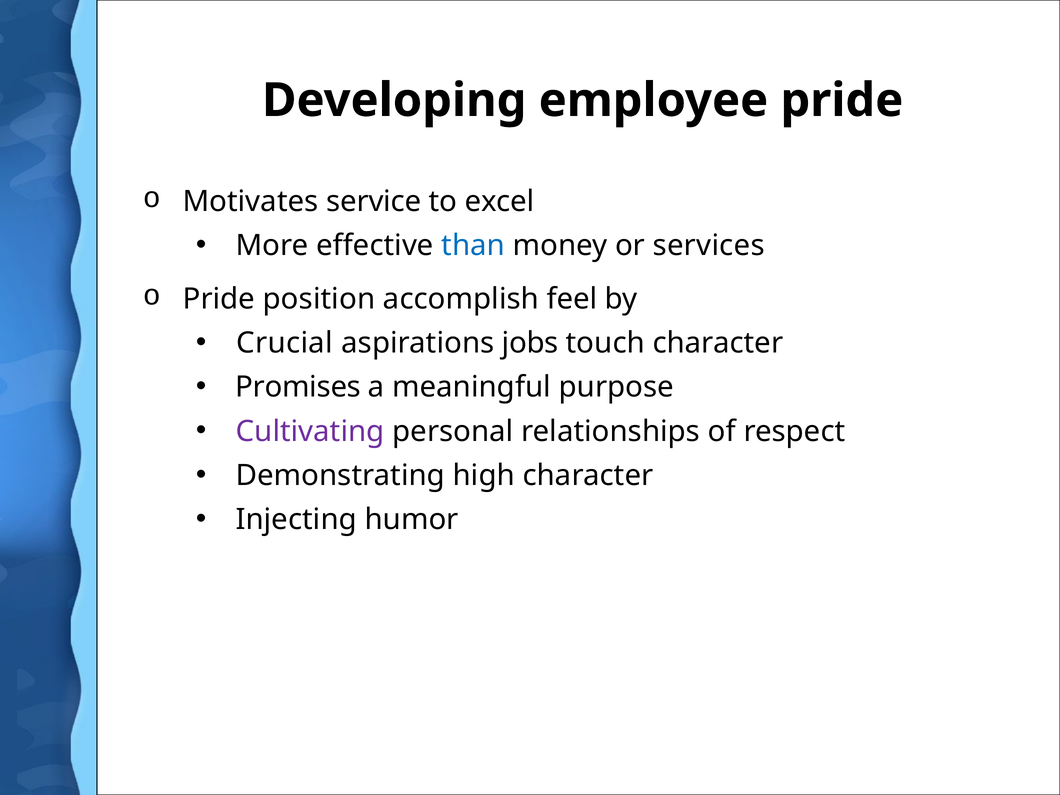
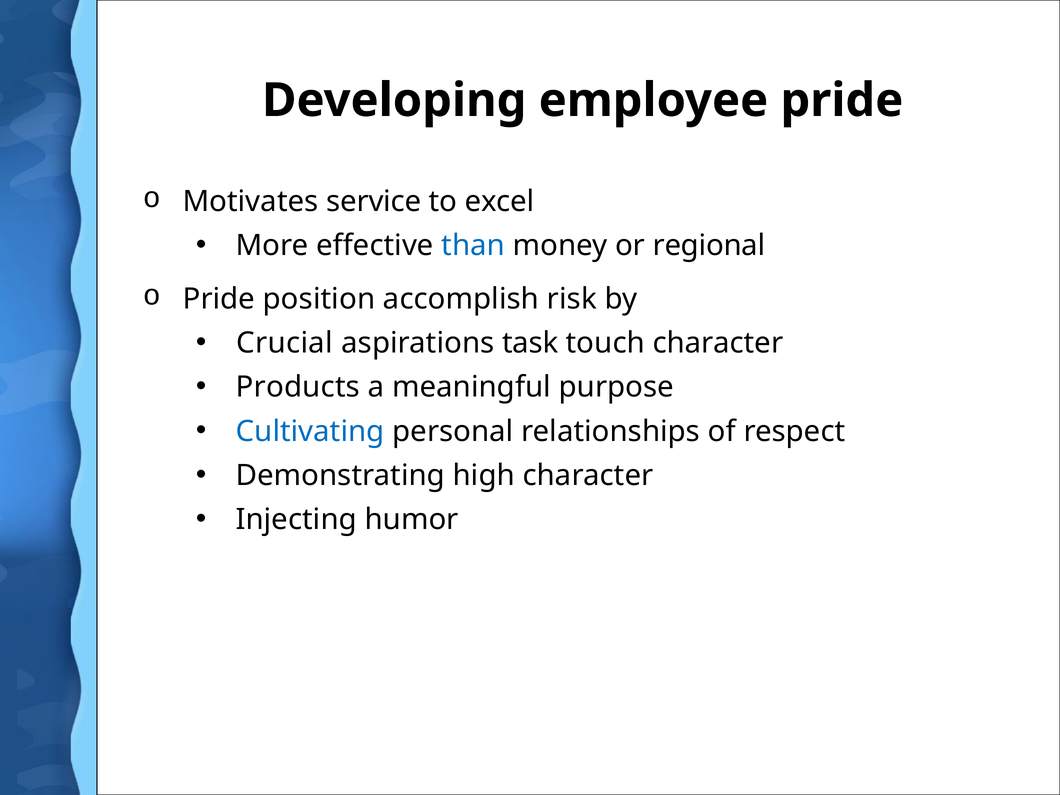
services: services -> regional (709, 246)
feel: feel -> risk (572, 299)
jobs: jobs -> task (530, 343)
Promises: Promises -> Products (298, 387)
Cultivating colour: purple -> blue (310, 431)
